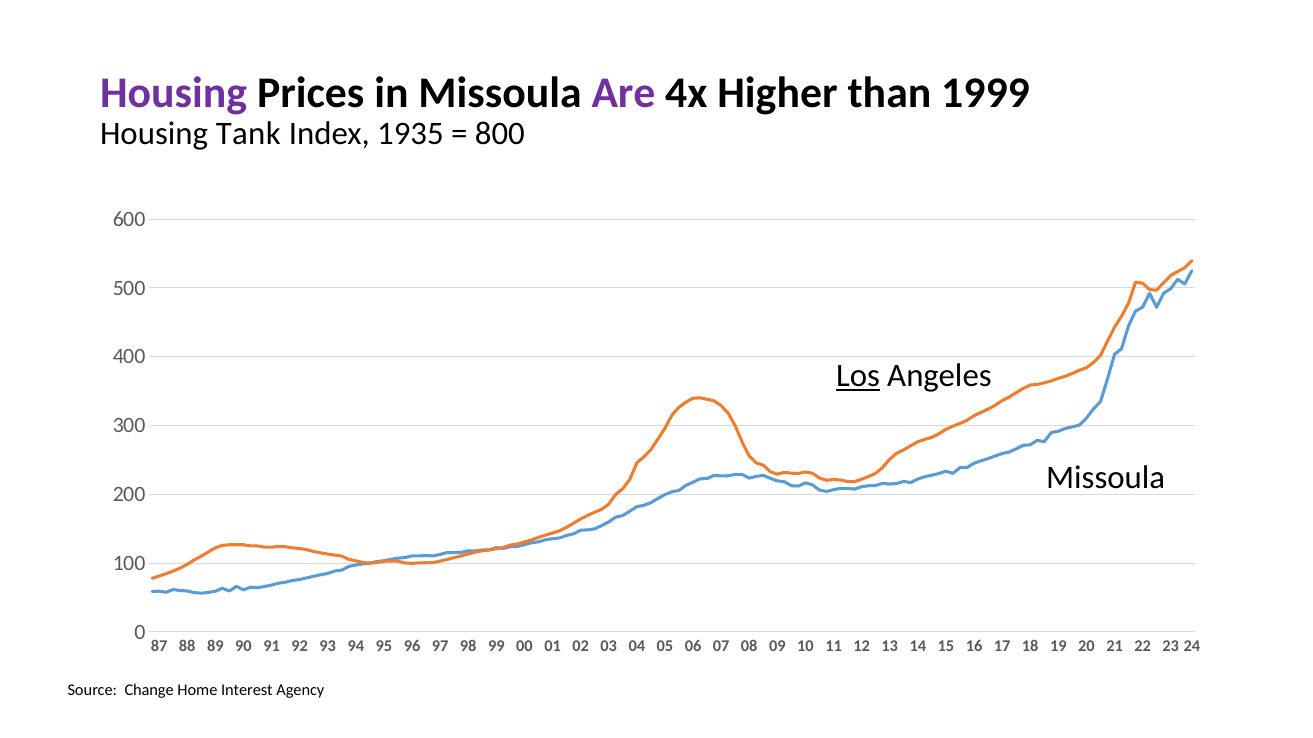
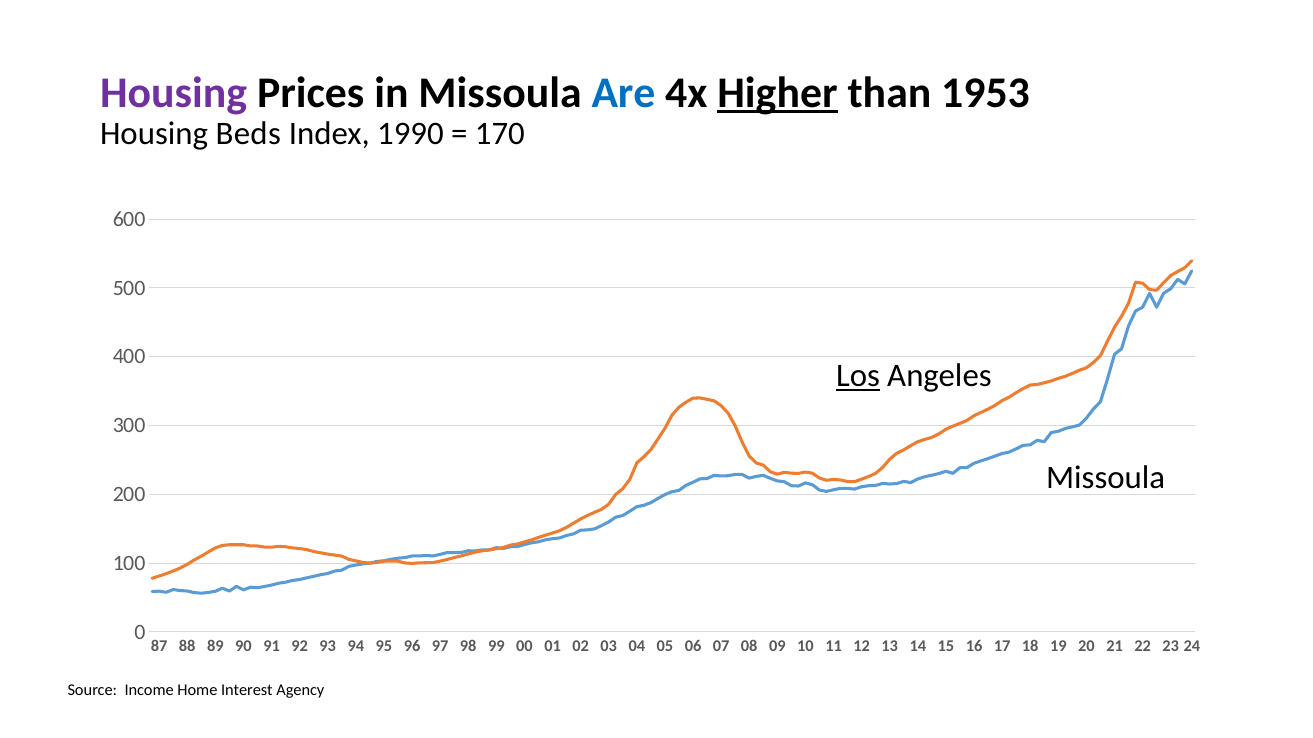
Are colour: purple -> blue (623, 93)
Higher underline: none -> present (777, 93)
1999: 1999 -> 1953 (986, 93)
Tank: Tank -> Beds (248, 134)
1935: 1935 -> 1990 (410, 134)
800: 800 -> 170 (500, 134)
Change: Change -> Income (149, 691)
